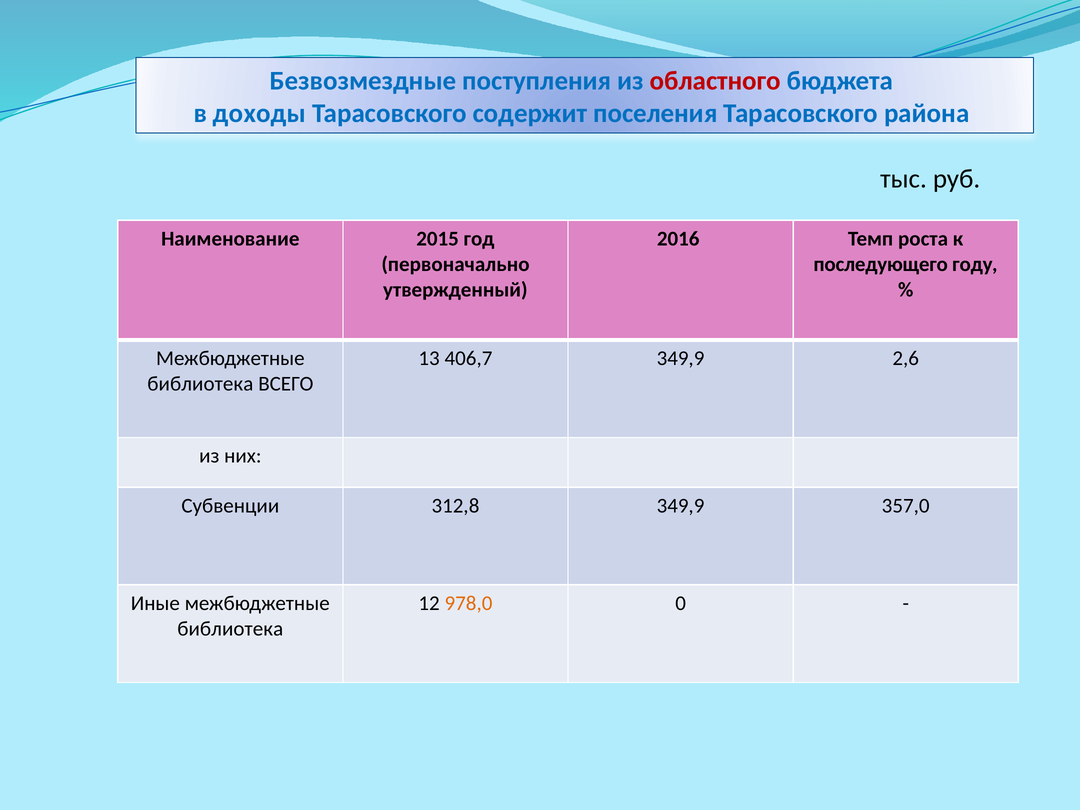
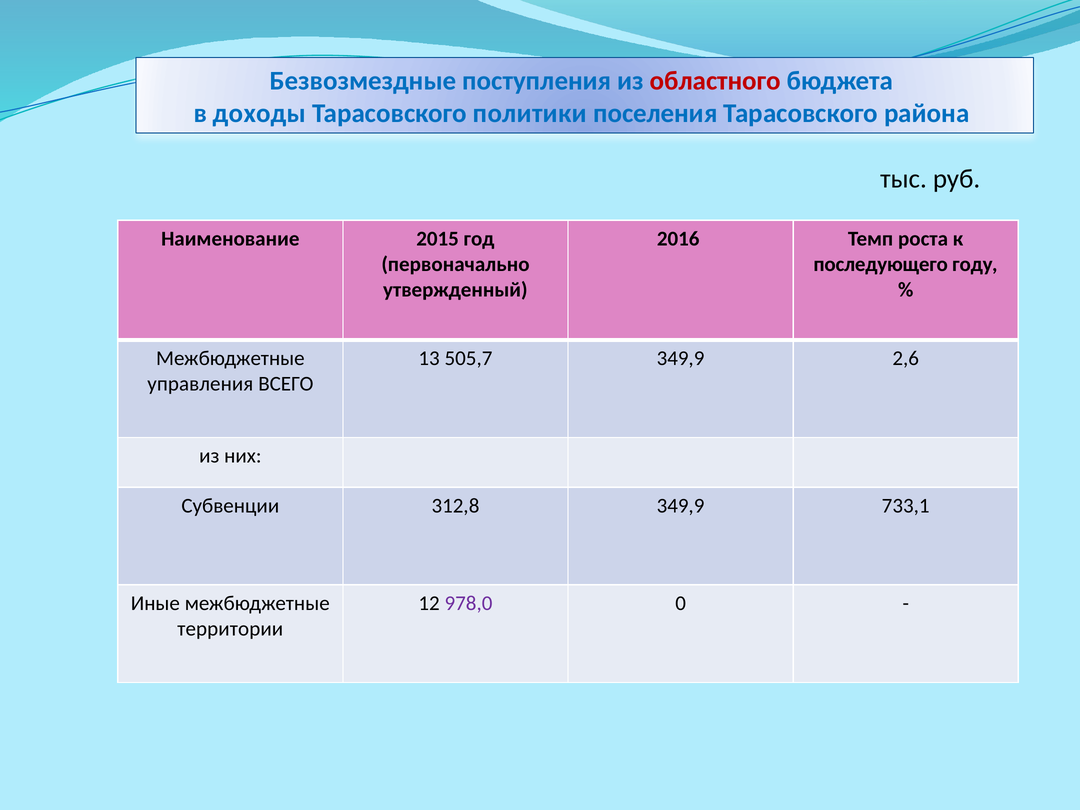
содержит: содержит -> политики (530, 113)
406,7: 406,7 -> 505,7 (468, 358)
библиотека: библиотека -> управления (200, 384)
357,0: 357,0 -> 733,1 (906, 506)
978,0 colour: orange -> purple (468, 603)
библиотека: библиотека -> территории (230, 629)
